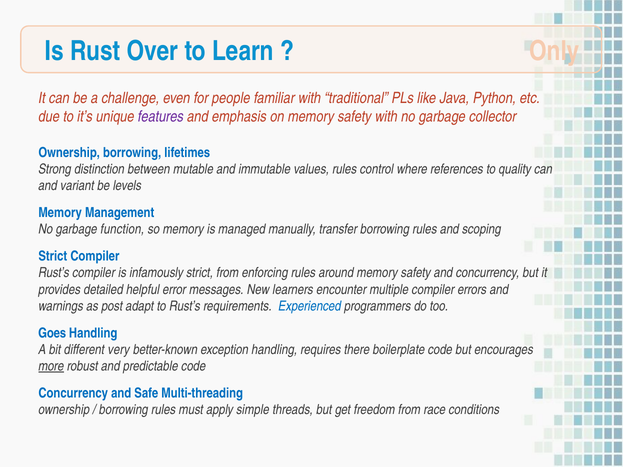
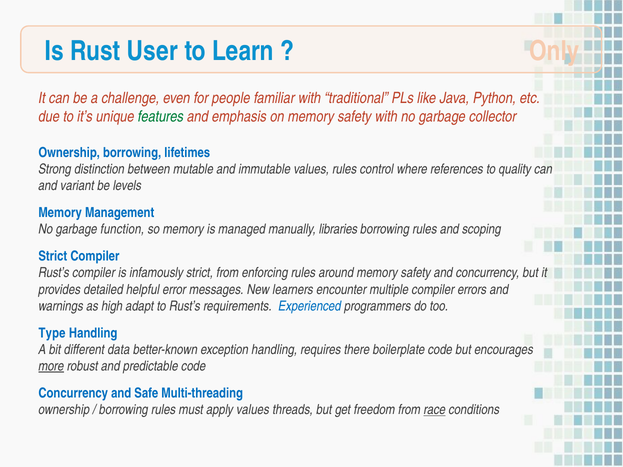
Over: Over -> User (152, 51)
features colour: purple -> green (161, 117)
transfer: transfer -> libraries (338, 229)
post: post -> high (112, 306)
Goes: Goes -> Type (52, 333)
very: very -> data (119, 350)
apply simple: simple -> values (253, 410)
race underline: none -> present (435, 410)
